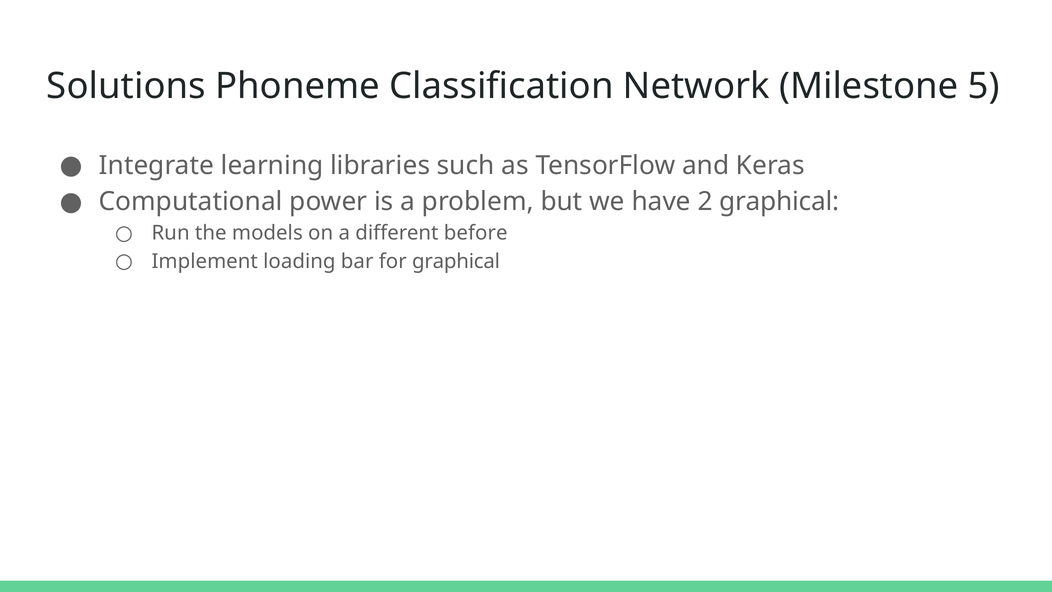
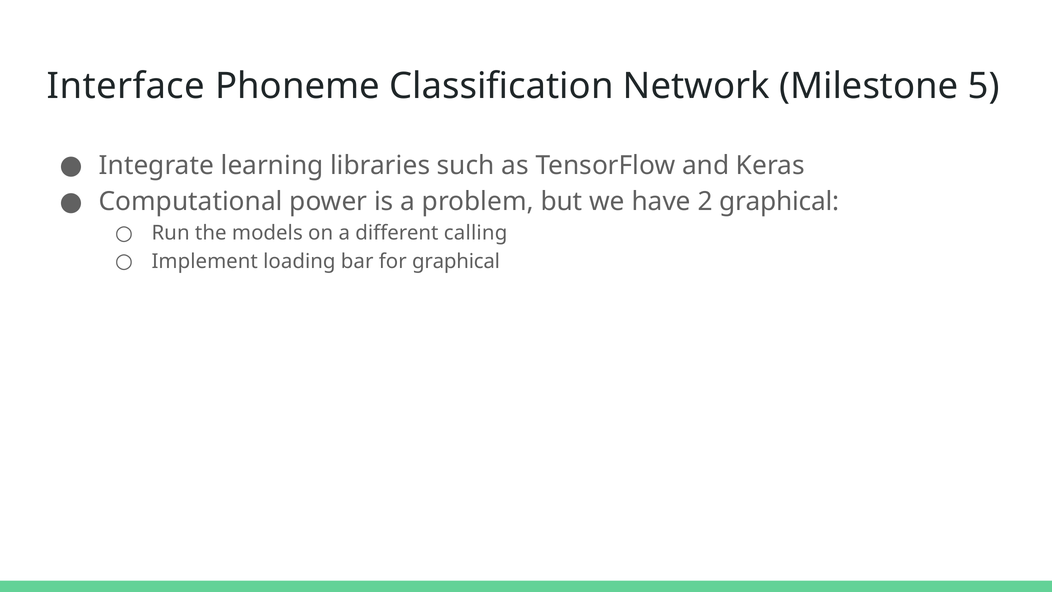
Solutions: Solutions -> Interface (126, 86)
before: before -> calling (476, 233)
